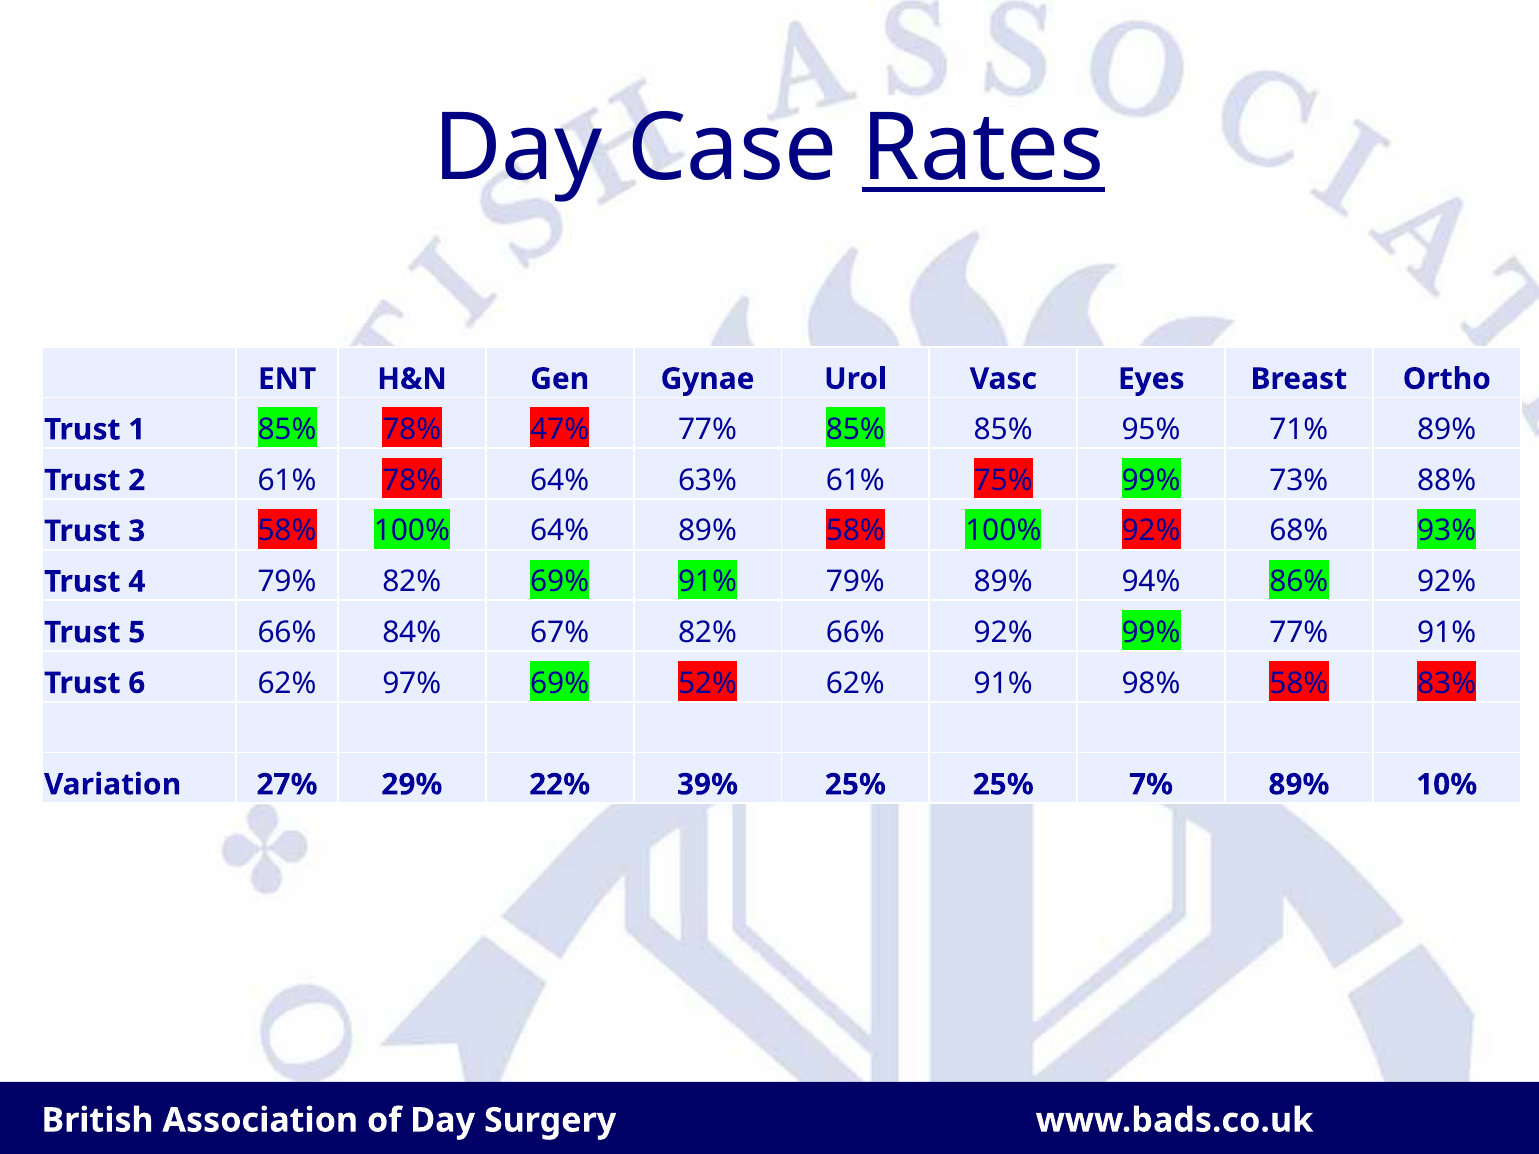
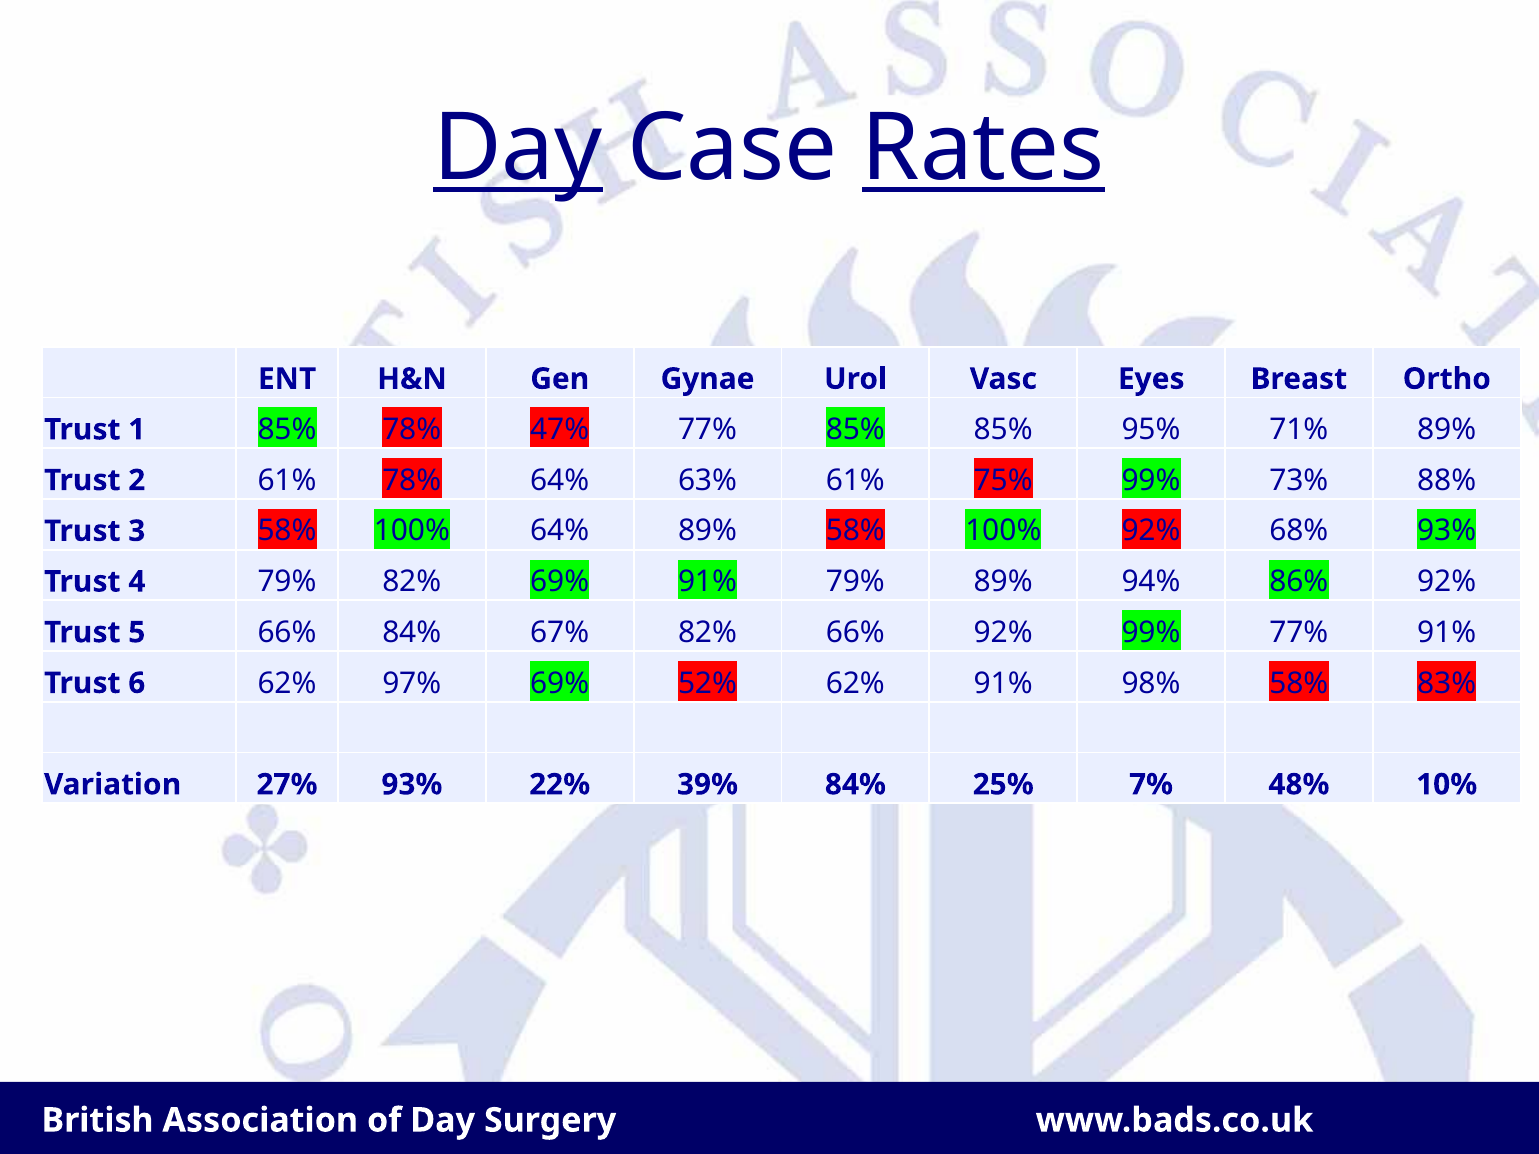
Day underline: none -> present (518, 149)
27% 29%: 29% -> 93% (412, 785)
39% 25%: 25% -> 84% (855, 785)
7% 89%: 89% -> 48% (1299, 785)
